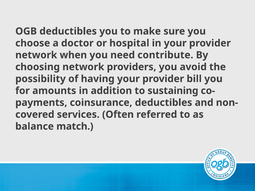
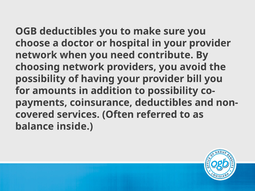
to sustaining: sustaining -> possibility (173, 91)
match: match -> inside (75, 127)
